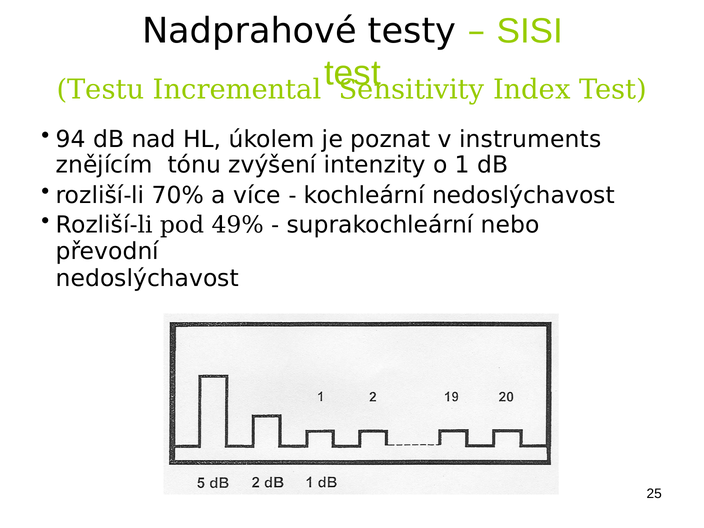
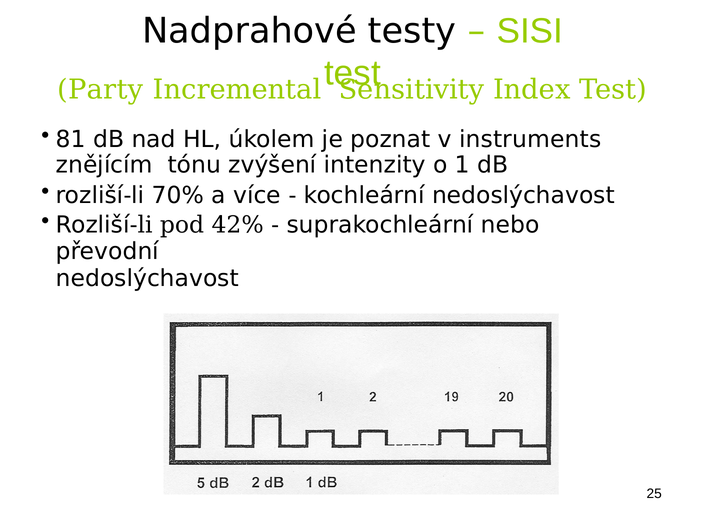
Testu: Testu -> Party (100, 90)
94: 94 -> 81 (71, 139)
49%: 49% -> 42% (238, 225)
